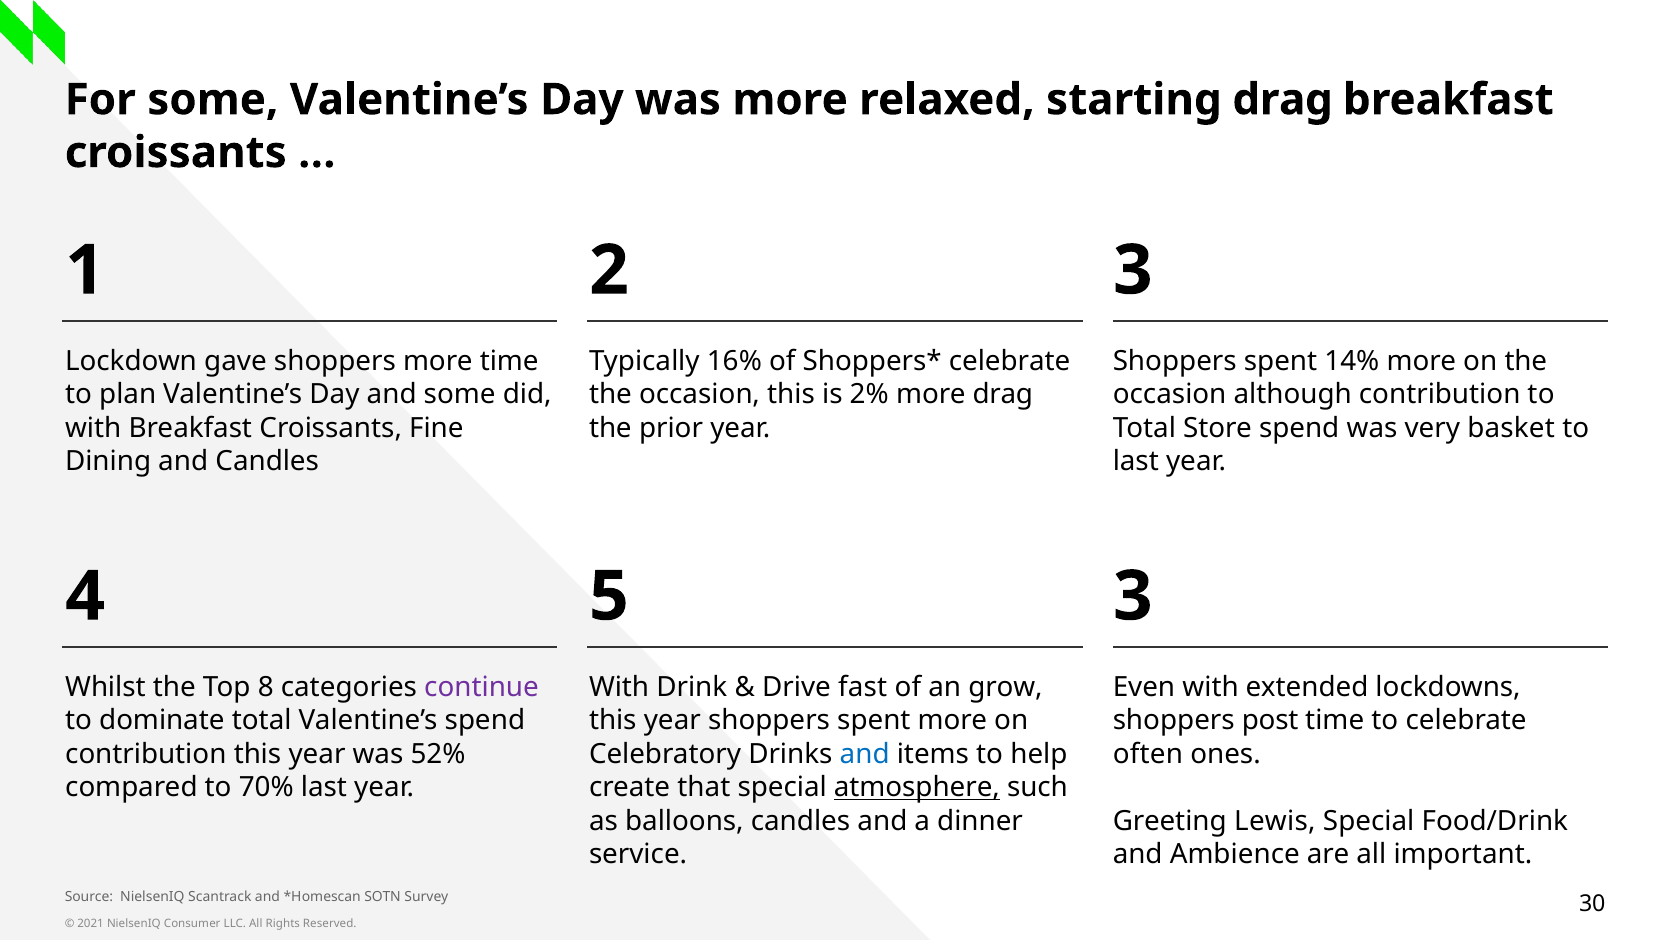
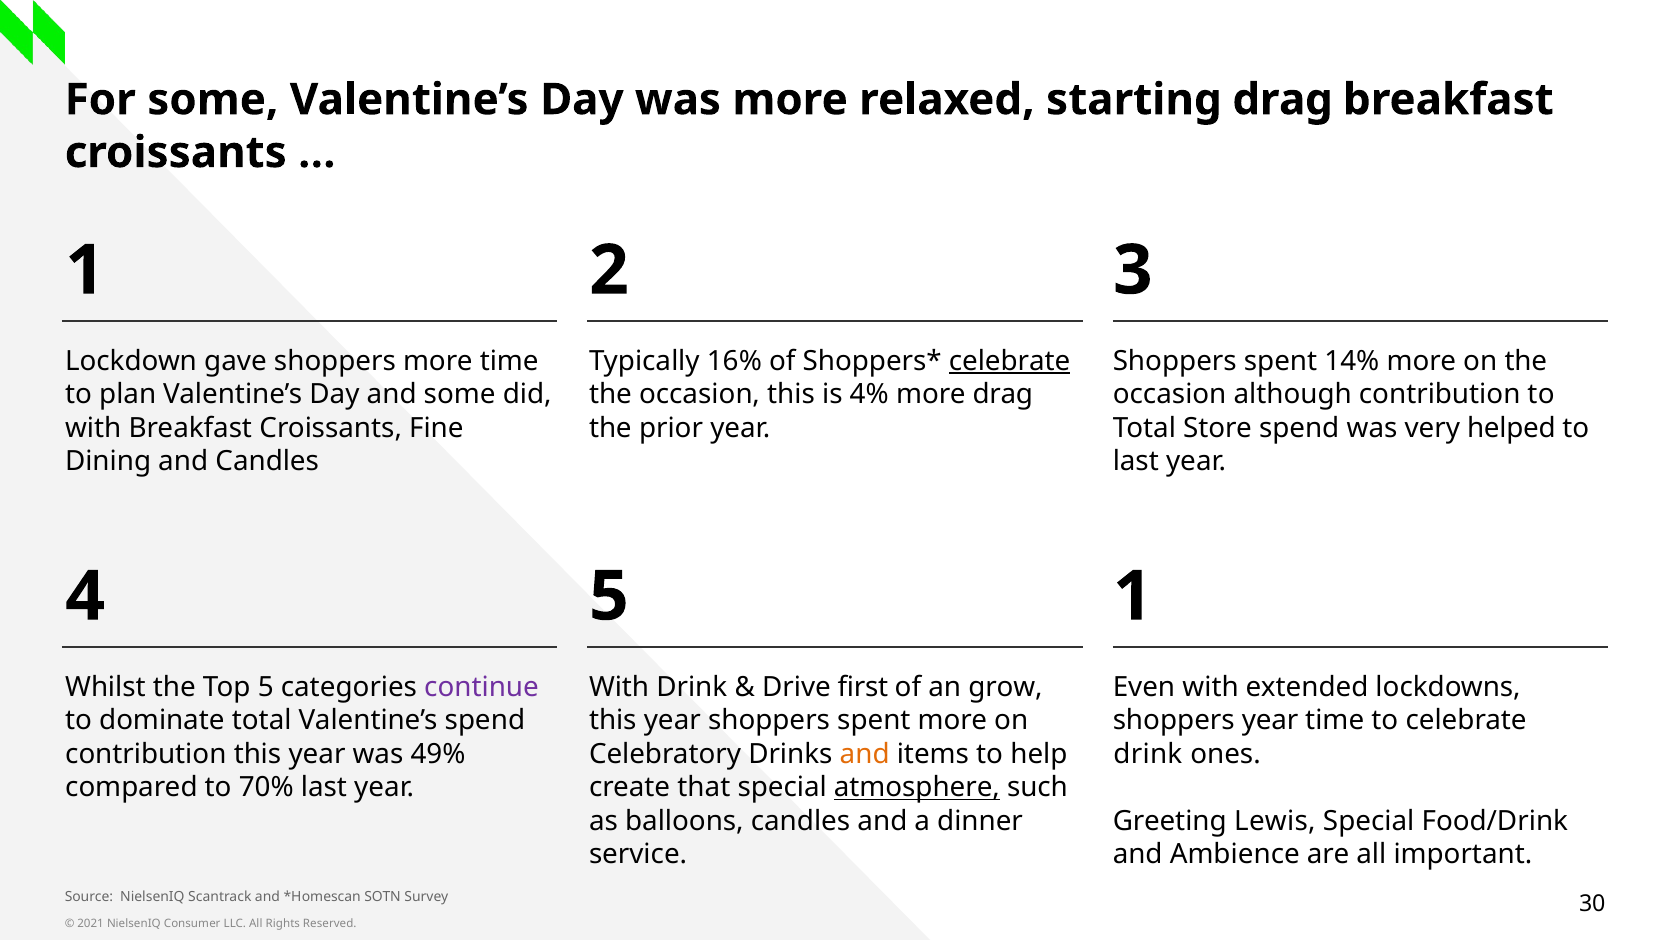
celebrate underline: none -> present (1010, 361)
2%: 2% -> 4% (869, 394)
basket: basket -> helped (1511, 428)
5 3: 3 -> 1 (1133, 596)
Top 8: 8 -> 5 (266, 687)
fast: fast -> first (863, 687)
shoppers post: post -> year (1270, 720)
52%: 52% -> 49% (438, 754)
and colour: blue -> orange (865, 754)
often: often -> drink (1148, 754)
